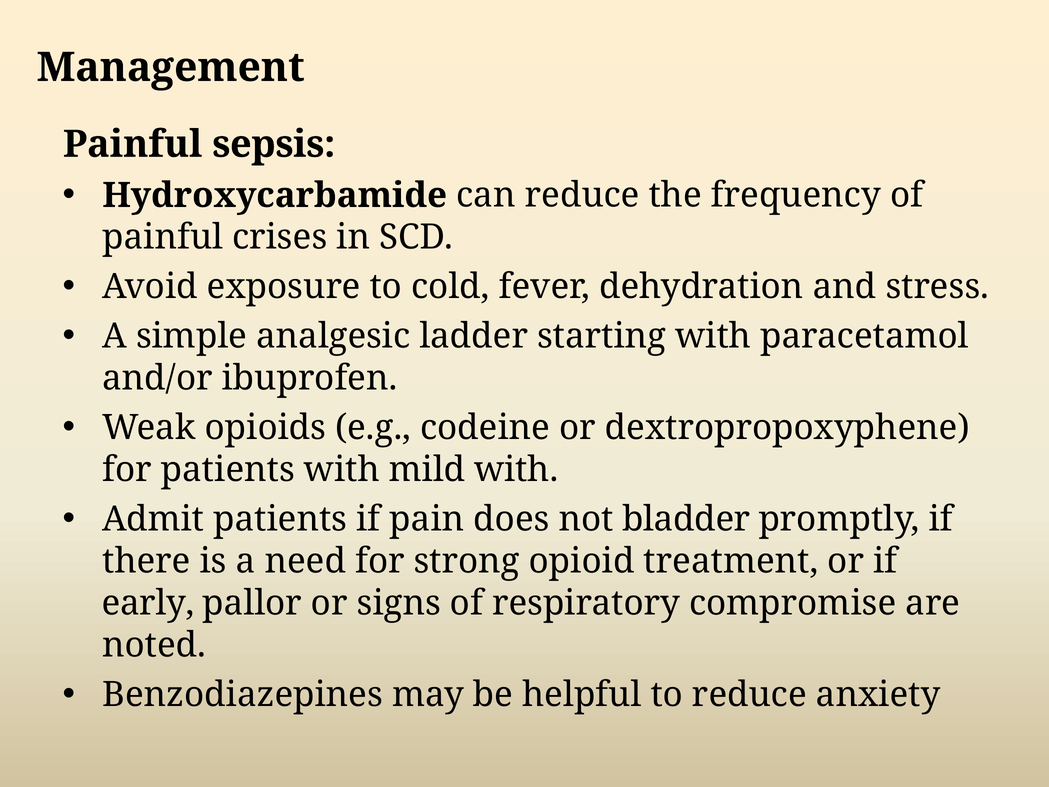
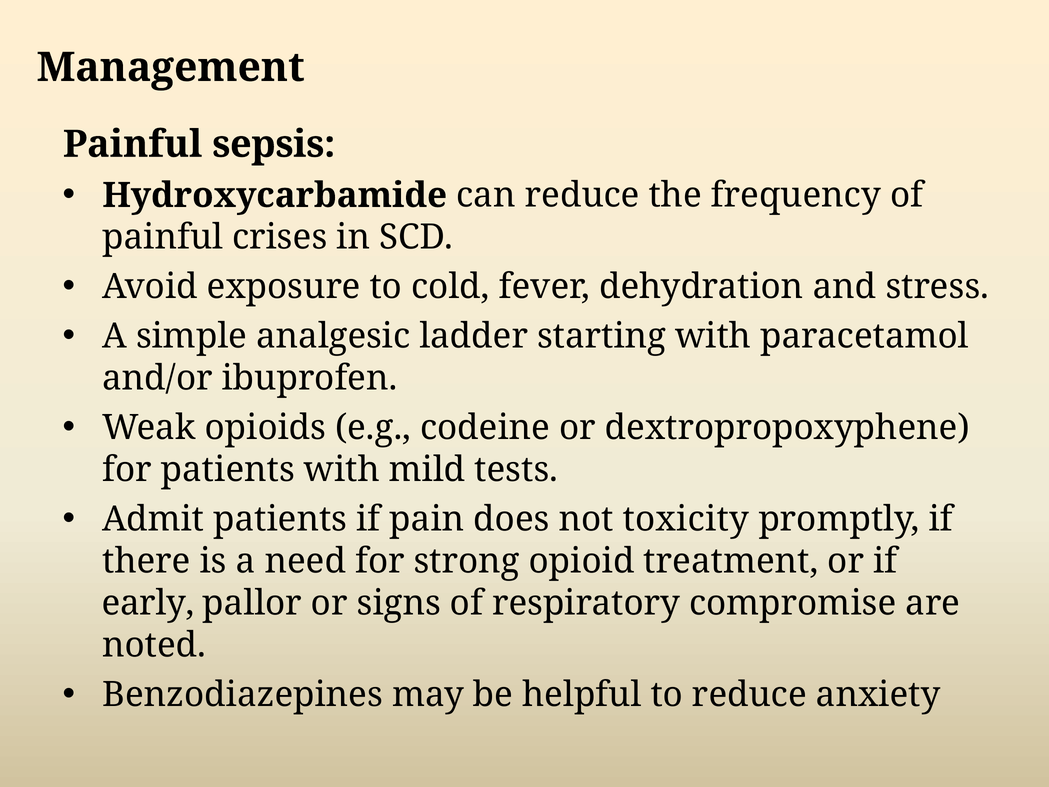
mild with: with -> tests (516, 470)
bladder: bladder -> toxicity (686, 519)
